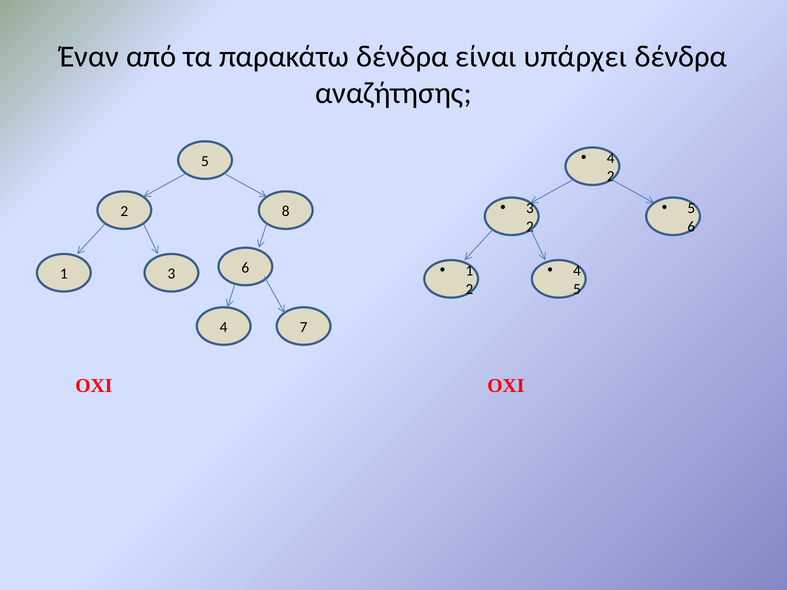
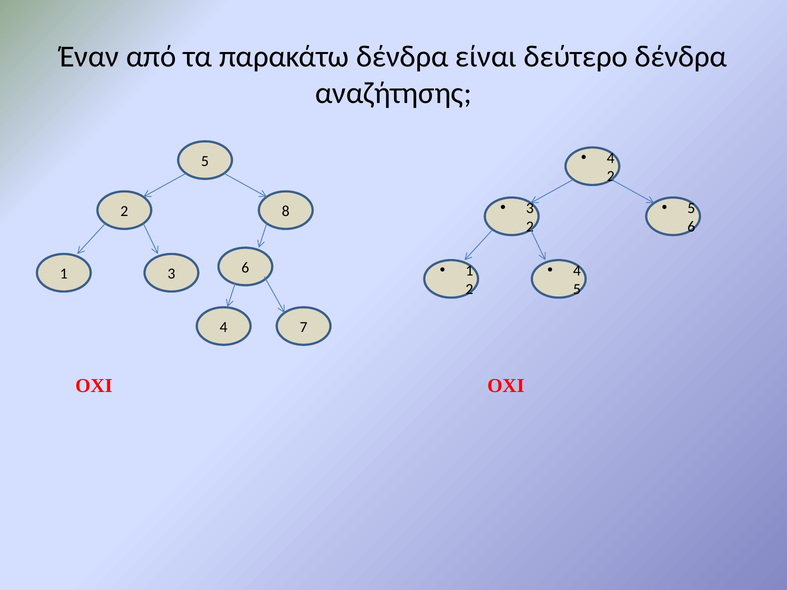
υπάρχει: υπάρχει -> δεύτερο (576, 57)
